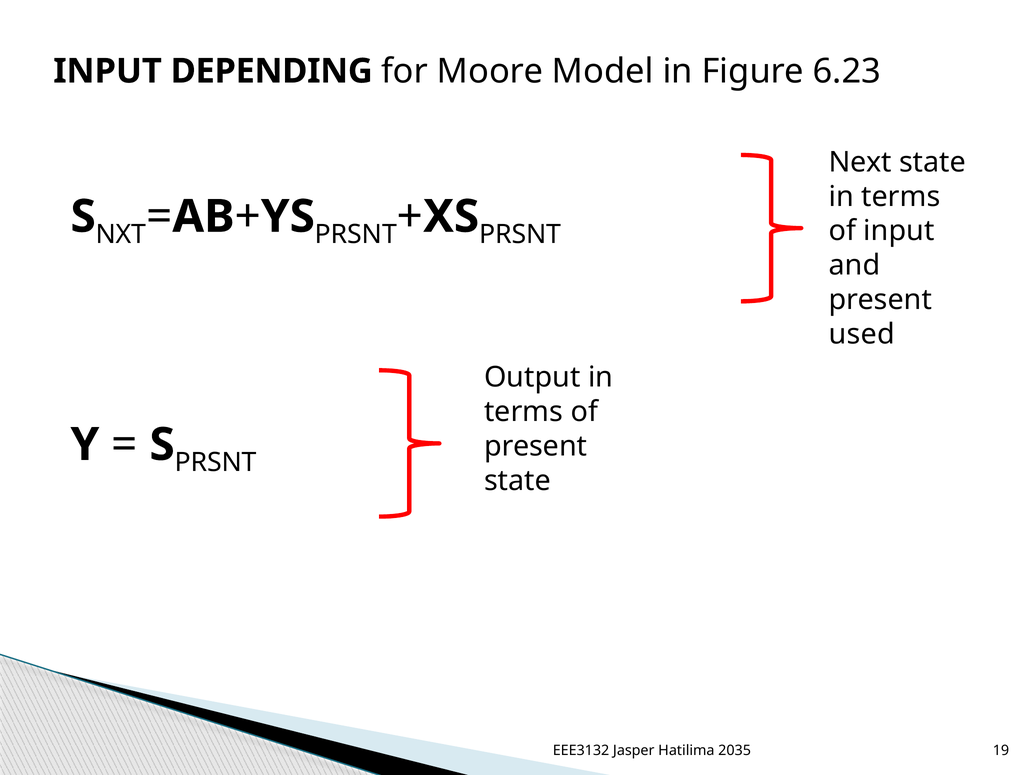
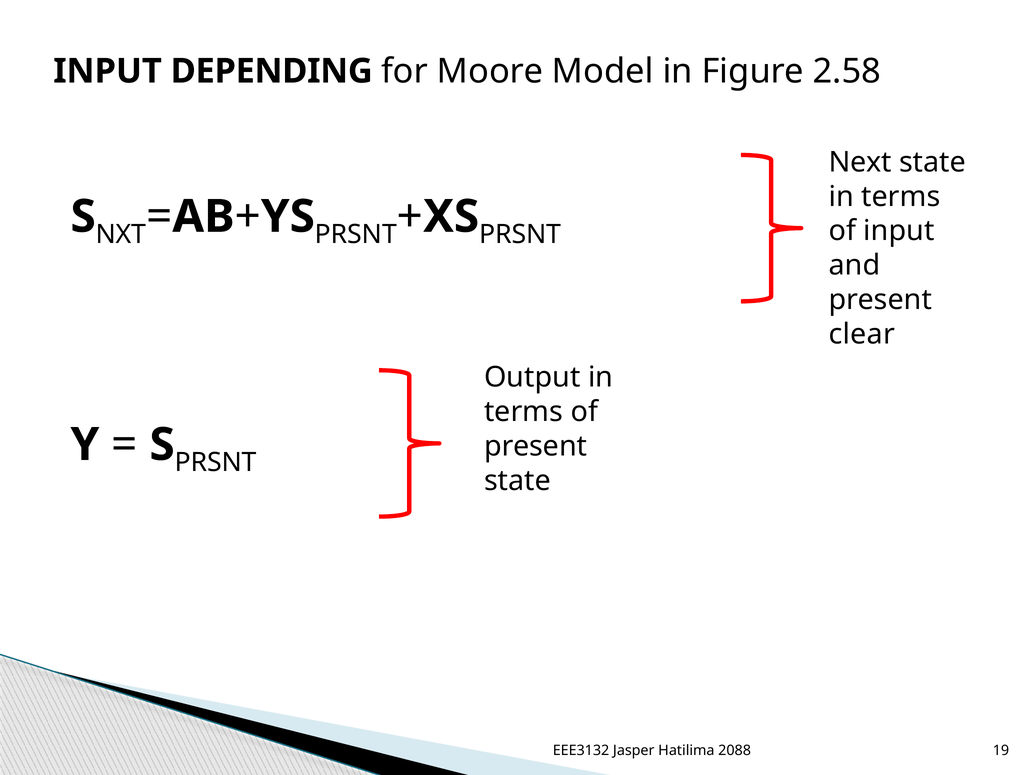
6.23: 6.23 -> 2.58 (847, 71)
used: used -> clear (862, 335)
2035: 2035 -> 2088 (735, 751)
